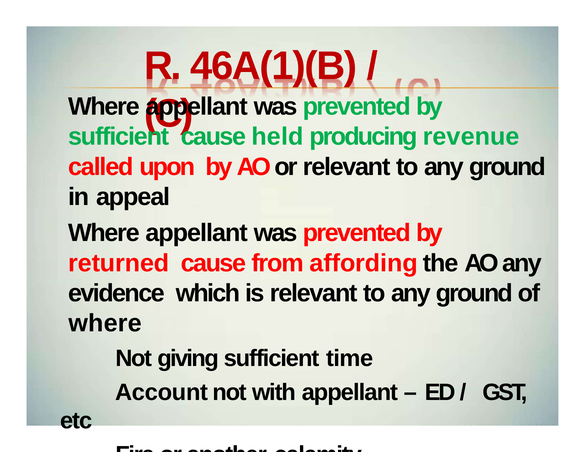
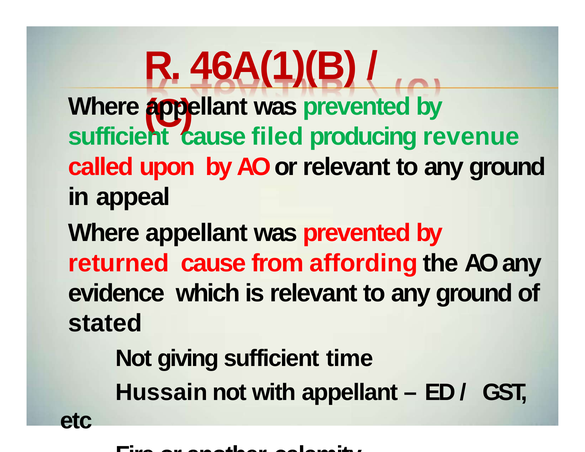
held: held -> filed (278, 137)
where: where -> stated (105, 323)
Account: Account -> Hussain (161, 392)
